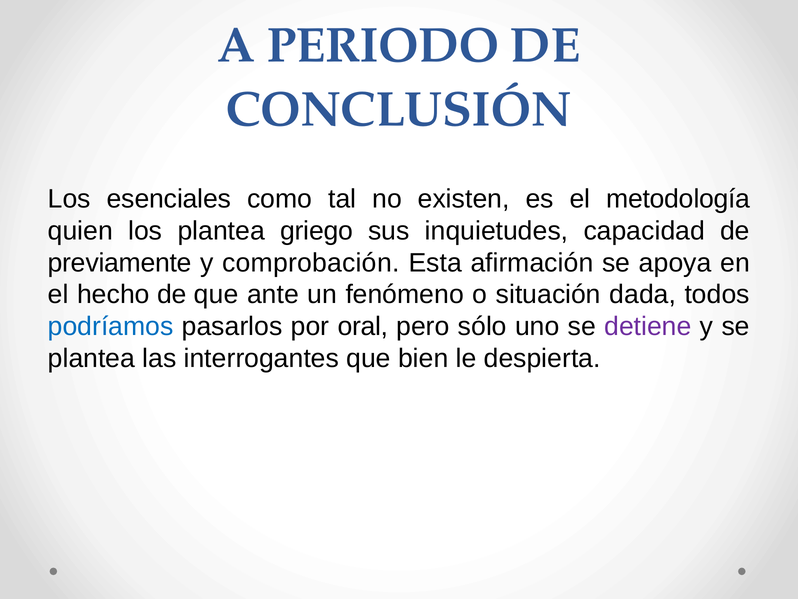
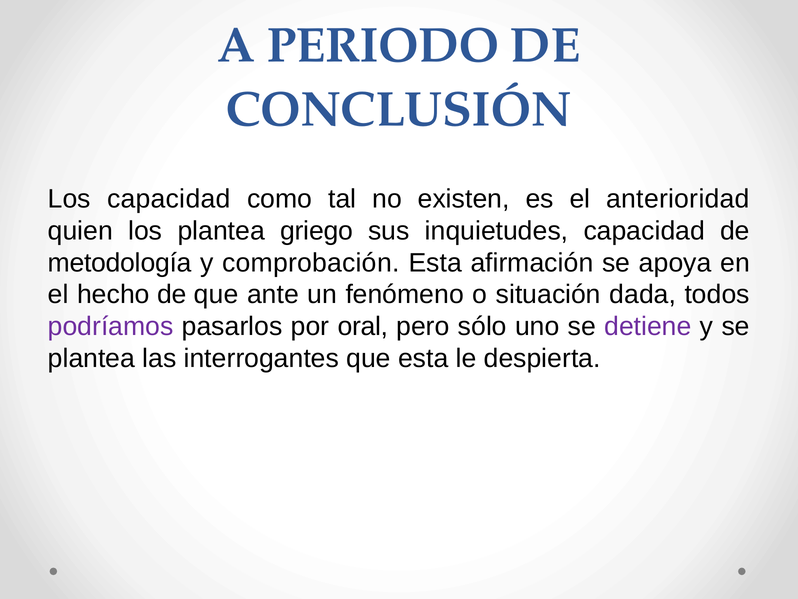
Los esenciales: esenciales -> capacidad (169, 199)
metodología: metodología -> anterioridad (678, 199)
previamente: previamente -> metodología (120, 263)
podríamos colour: blue -> purple (111, 326)
que bien: bien -> esta (423, 358)
